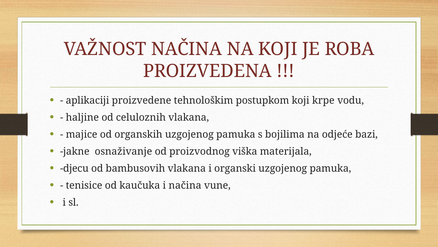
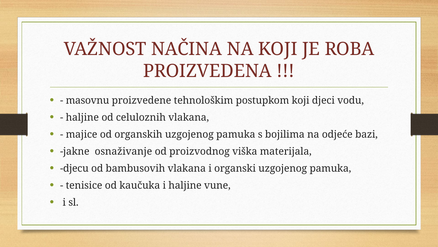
aplikaciji: aplikaciji -> masovnu (88, 100)
krpe: krpe -> djeci (323, 100)
i načina: načina -> haljine (185, 185)
